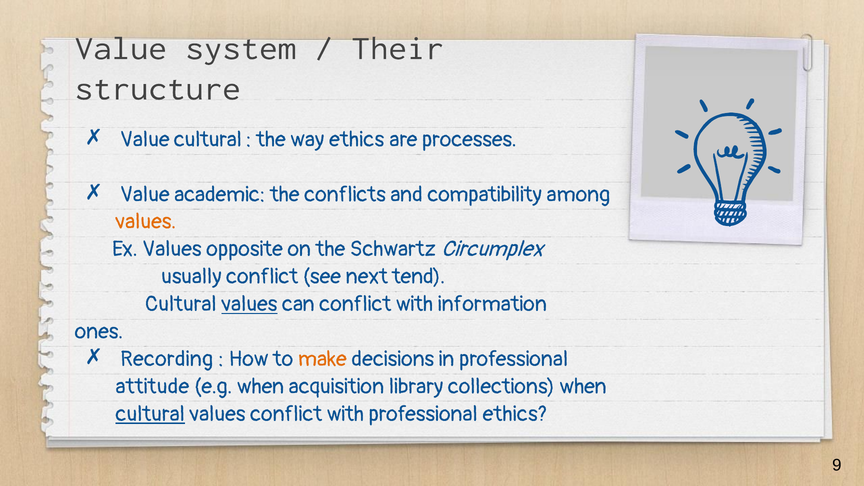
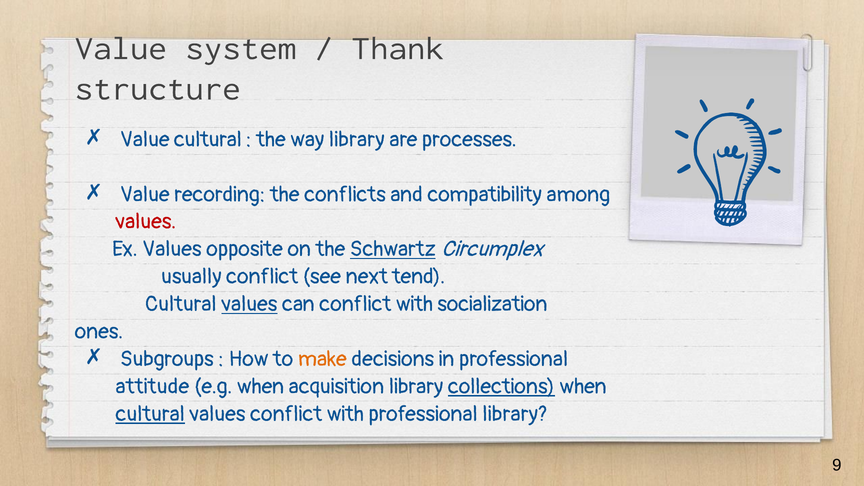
Their: Their -> Thank (398, 48)
way ethics: ethics -> library (357, 140)
academic: academic -> recording (220, 194)
values colour: orange -> red (146, 222)
Schwartz underline: none -> present (393, 249)
information: information -> socialization (492, 304)
Recording: Recording -> Subgroups (167, 359)
collections underline: none -> present (501, 387)
professional ethics: ethics -> library (515, 414)
